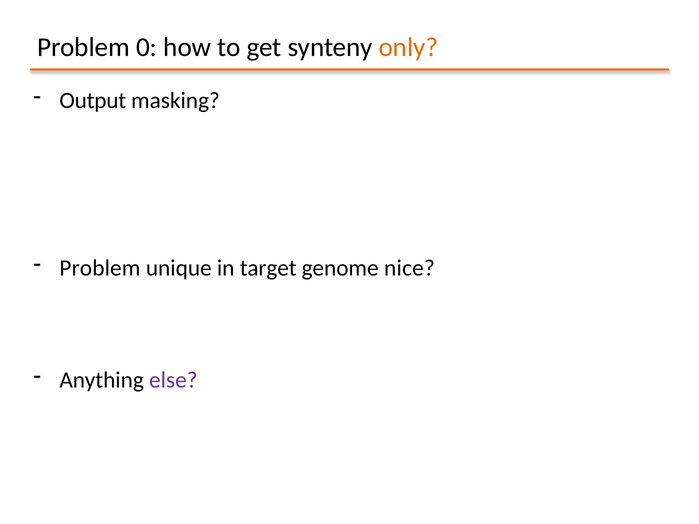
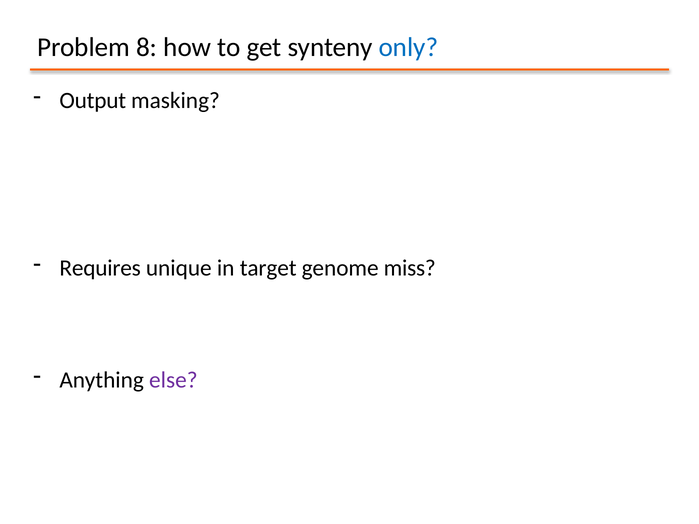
0: 0 -> 8 (147, 47)
only colour: orange -> blue (408, 47)
Problem: Problem -> Requires (100, 268)
nice: nice -> miss (410, 268)
